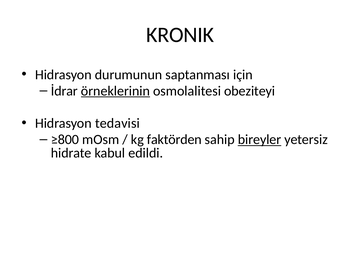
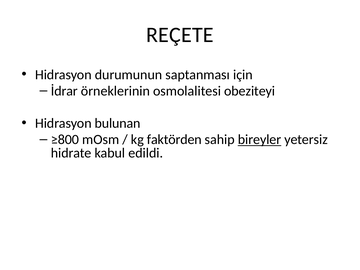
KRONIK: KRONIK -> REÇETE (180, 35)
örneklerinin underline: present -> none (115, 91)
tedavisi: tedavisi -> bulunan (118, 123)
